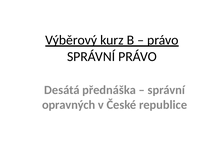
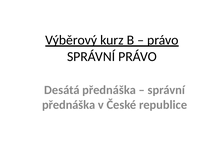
opravných: opravných -> přednáška (69, 105)
